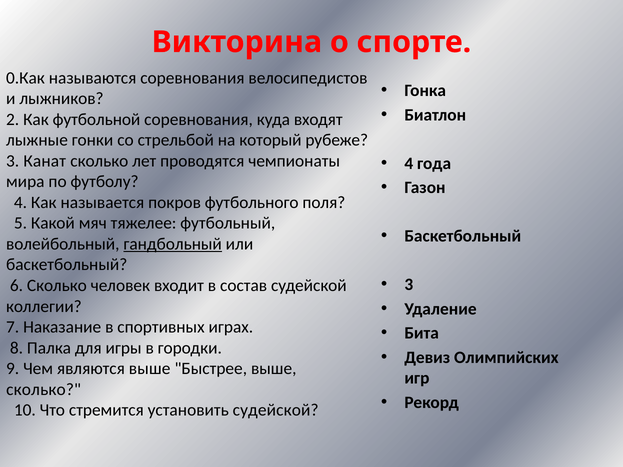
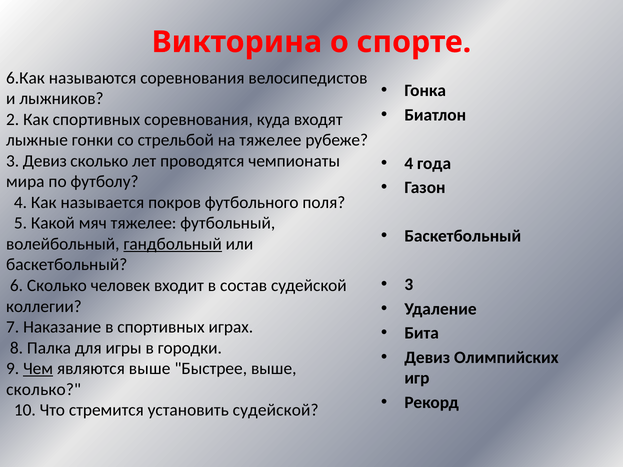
0.Как: 0.Как -> 6.Как (25, 78)
Как футбольной: футбольной -> спортивных (96, 119)
на который: который -> тяжелее (270, 140)
3 Канат: Канат -> Девиз (45, 161)
Чем underline: none -> present (38, 369)
